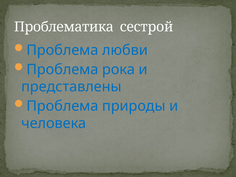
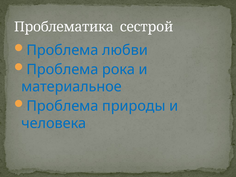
представлены: представлены -> материальное (71, 87)
